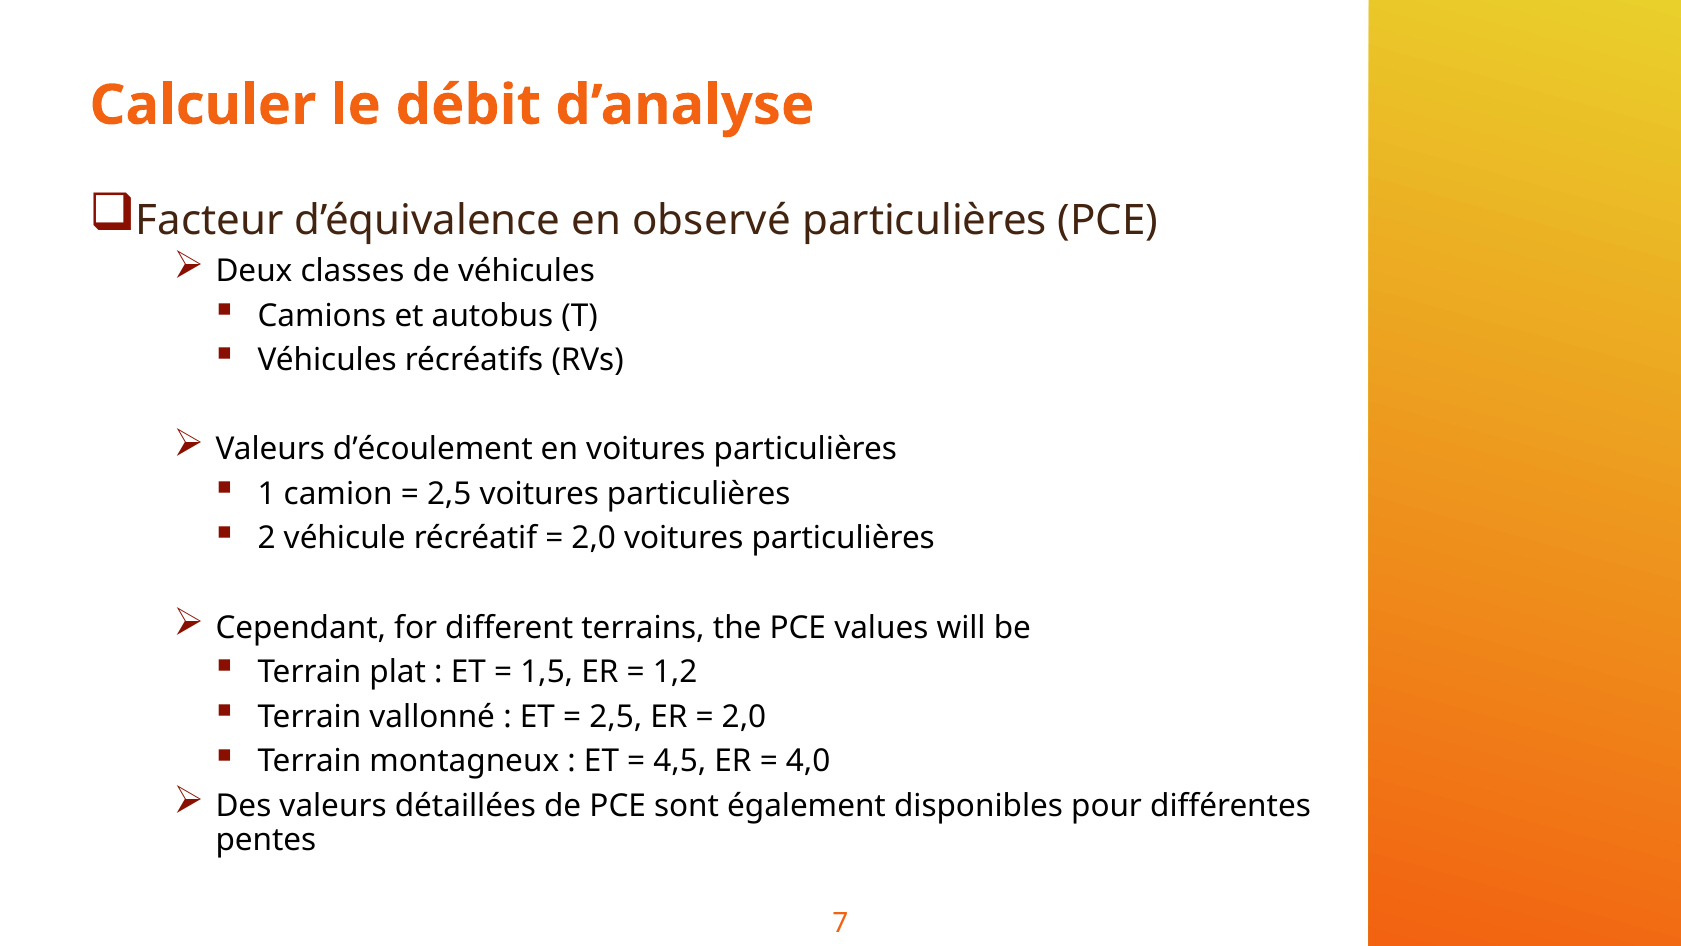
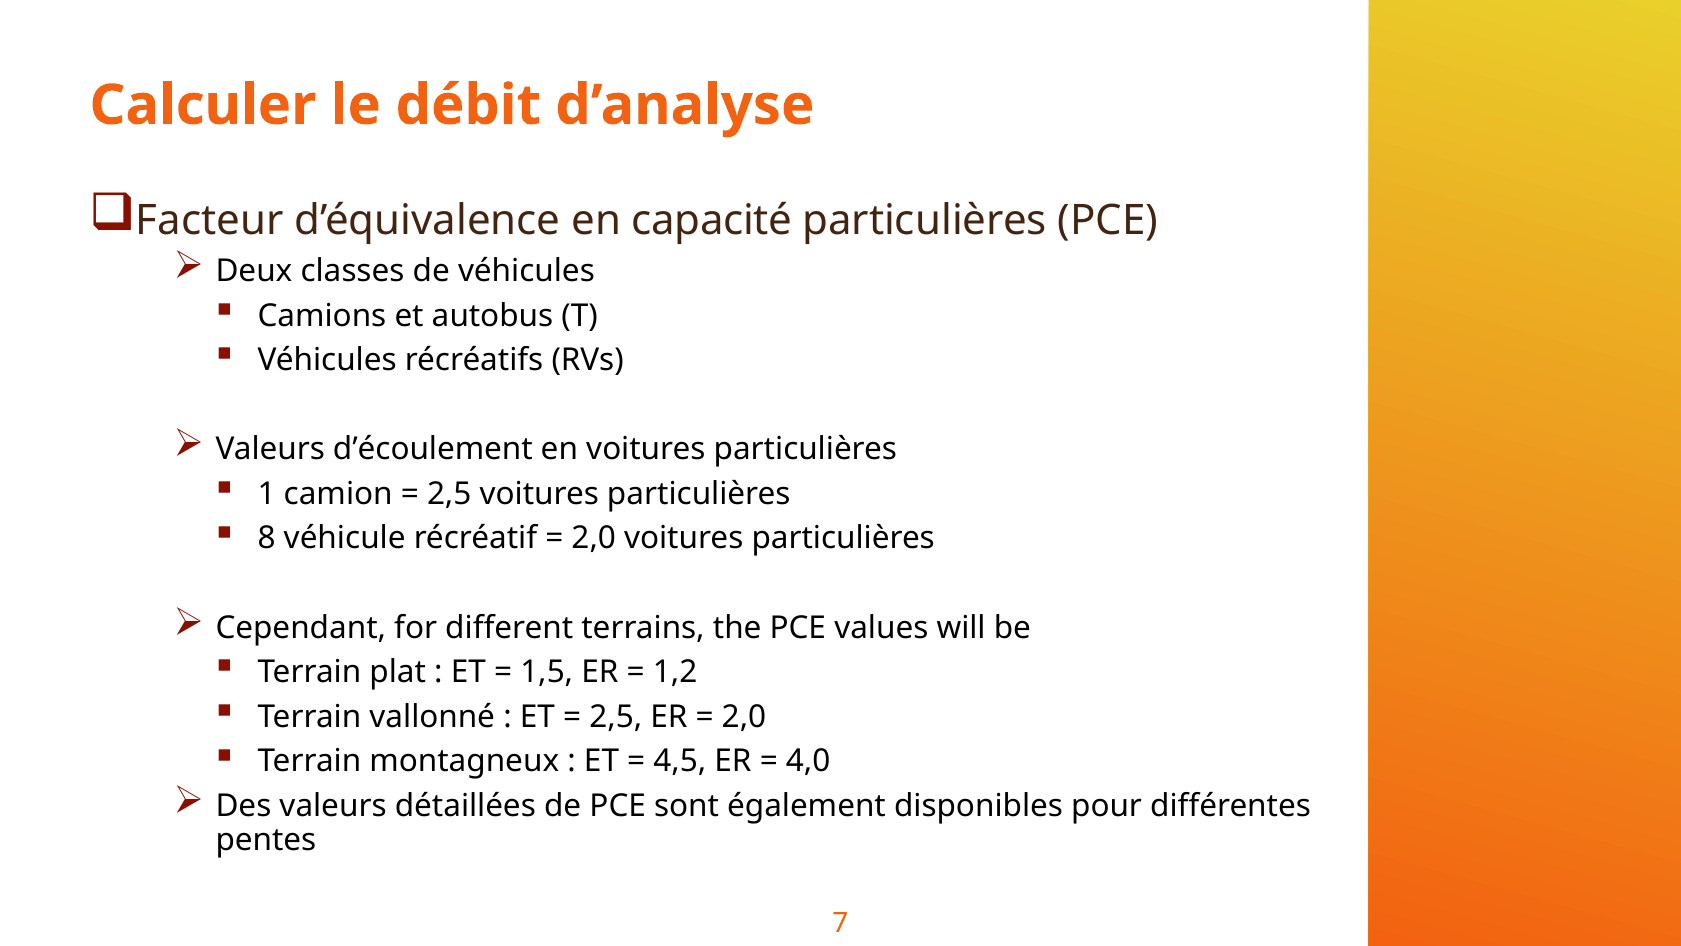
observé: observé -> capacité (712, 221)
2: 2 -> 8 (267, 538)
